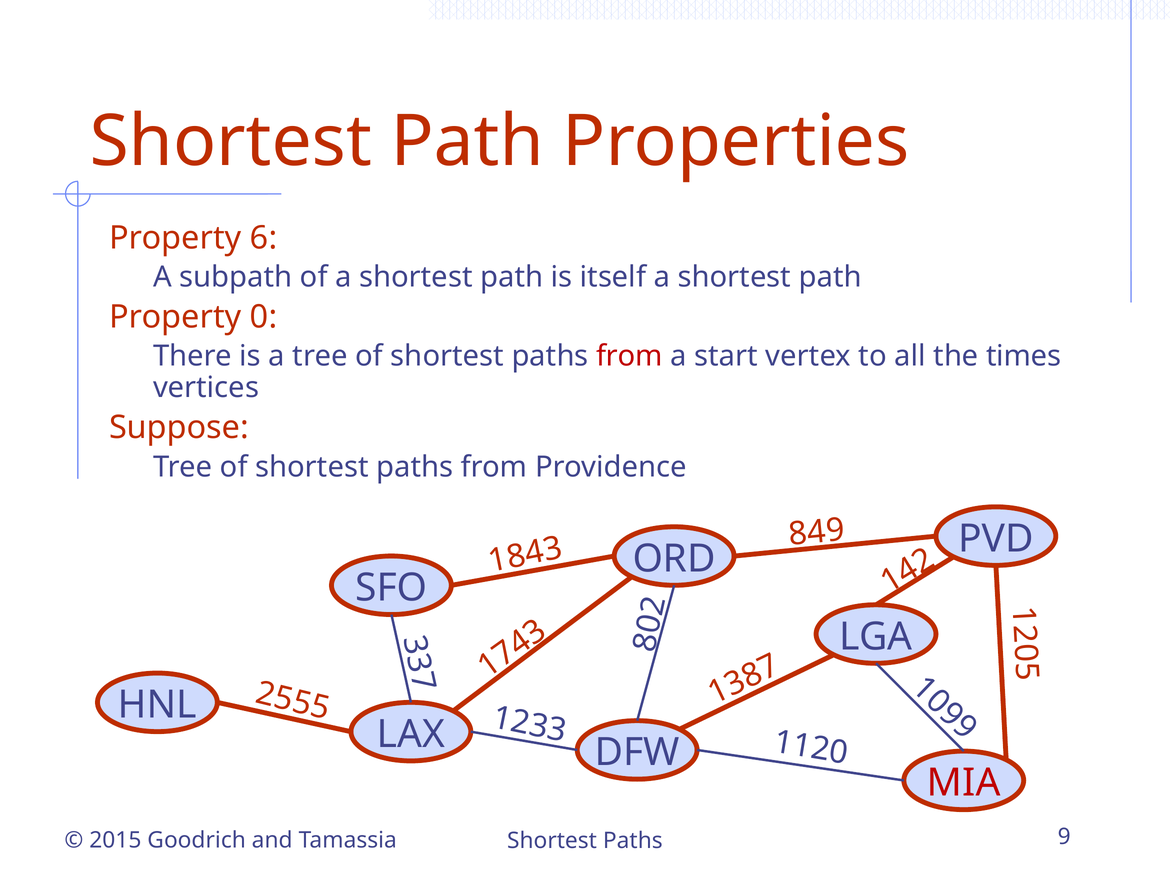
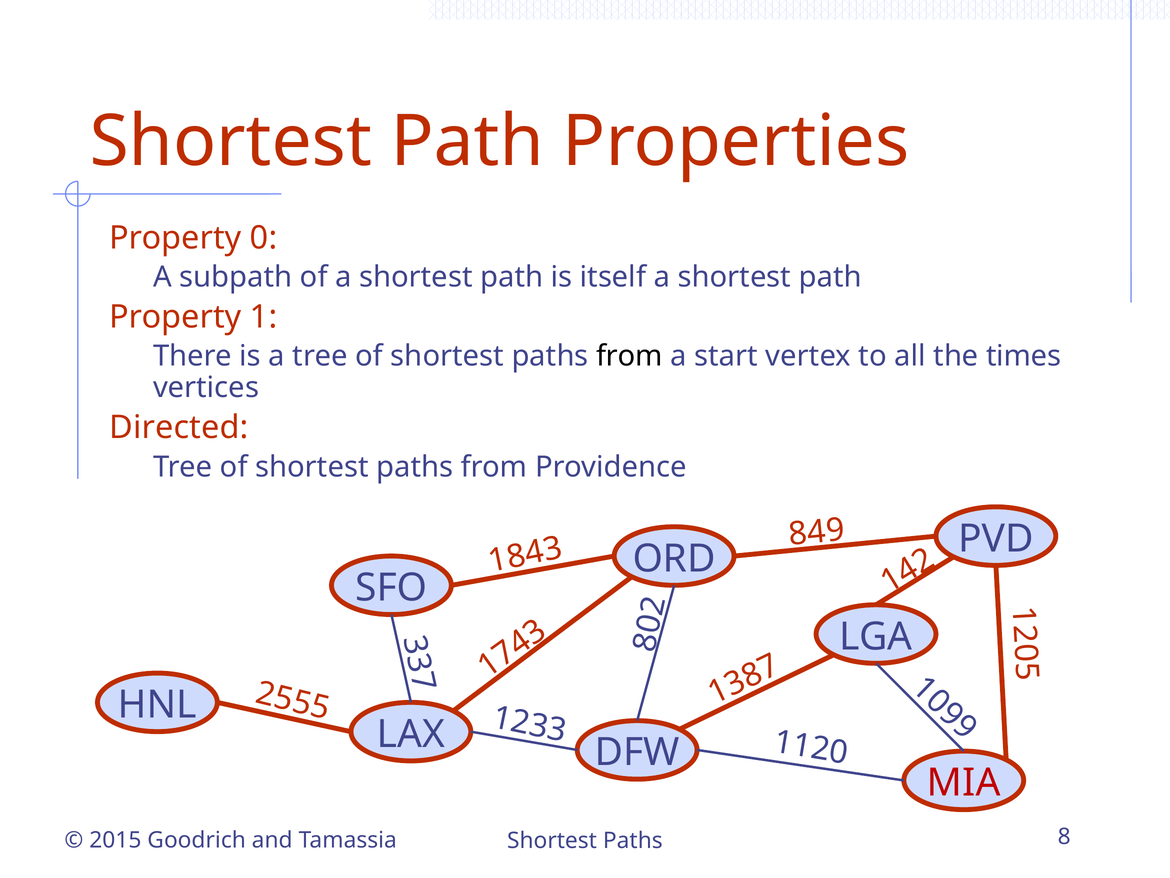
Property 6: 6 -> 0 (264, 238)
Property 0: 0 -> 1 (264, 317)
from colour: red -> black (629, 356)
Suppose: Suppose -> Directed (179, 427)
Paths 9: 9 -> 8 (1064, 836)
